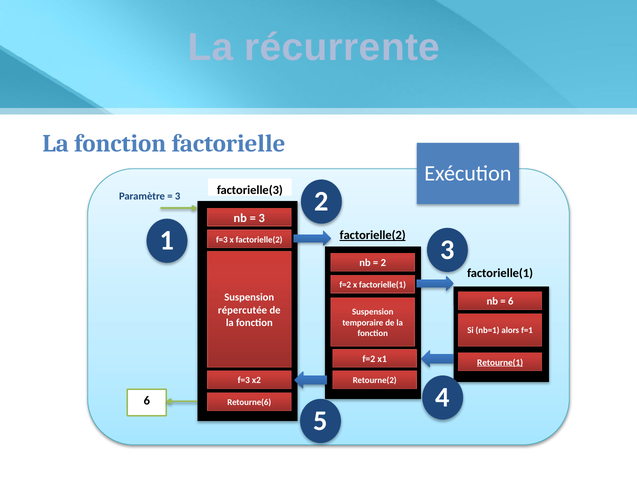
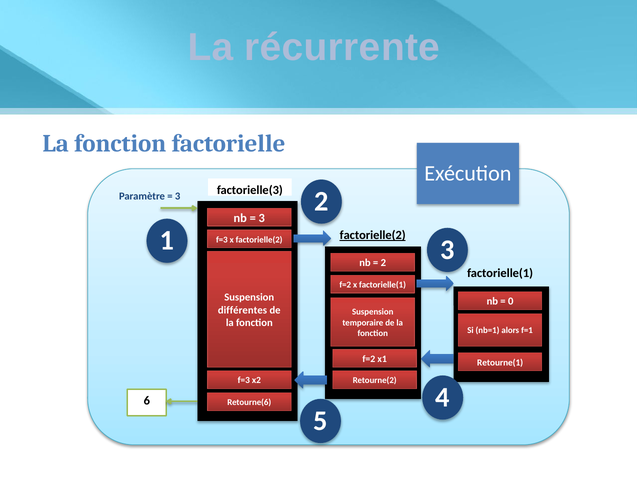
6: 6 -> 0 (511, 301)
répercutée: répercutée -> différentes (242, 310)
Retourne(1 underline: present -> none (500, 362)
